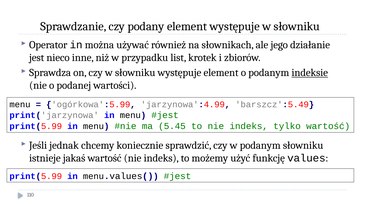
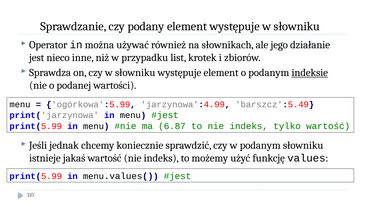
5.45: 5.45 -> 6.87 (172, 126)
